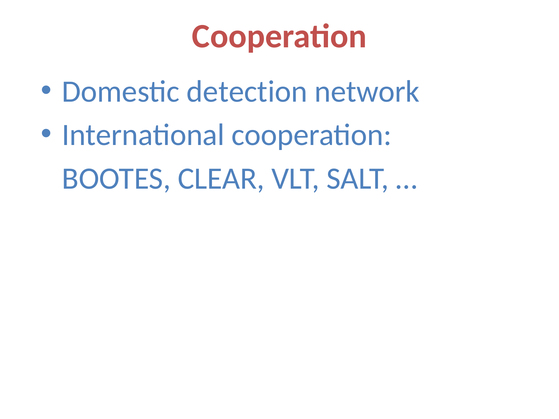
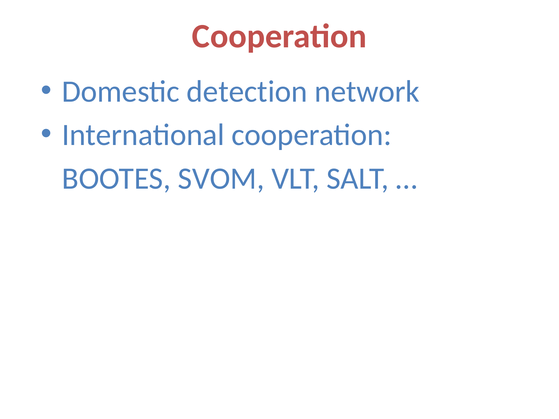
CLEAR: CLEAR -> SVOM (221, 179)
